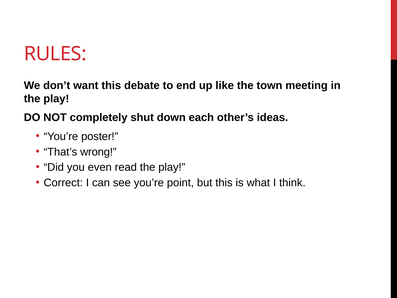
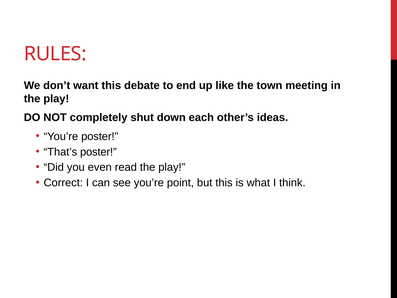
That’s wrong: wrong -> poster (98, 152)
